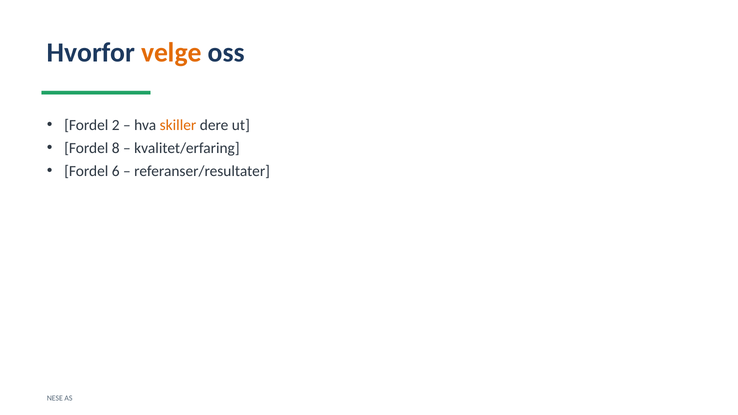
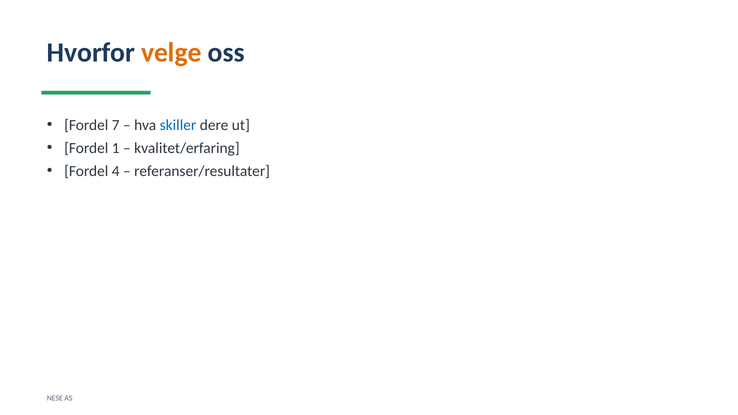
2: 2 -> 7 (116, 125)
skiller colour: orange -> blue (178, 125)
8: 8 -> 1 (116, 148)
6: 6 -> 4 (116, 171)
